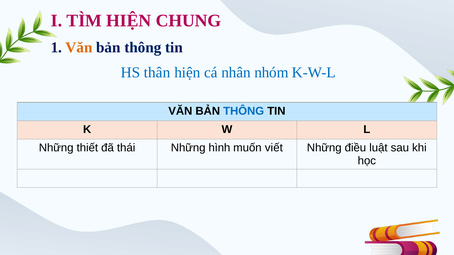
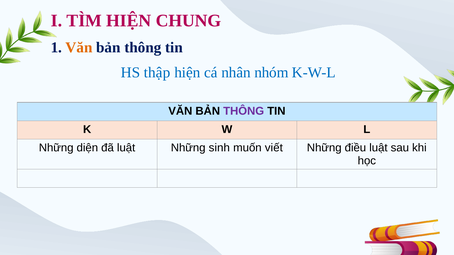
thân: thân -> thập (157, 73)
THÔNG colour: blue -> purple (244, 111)
thiết: thiết -> diện (87, 148)
đã thái: thái -> luật (126, 148)
hình: hình -> sinh (219, 148)
